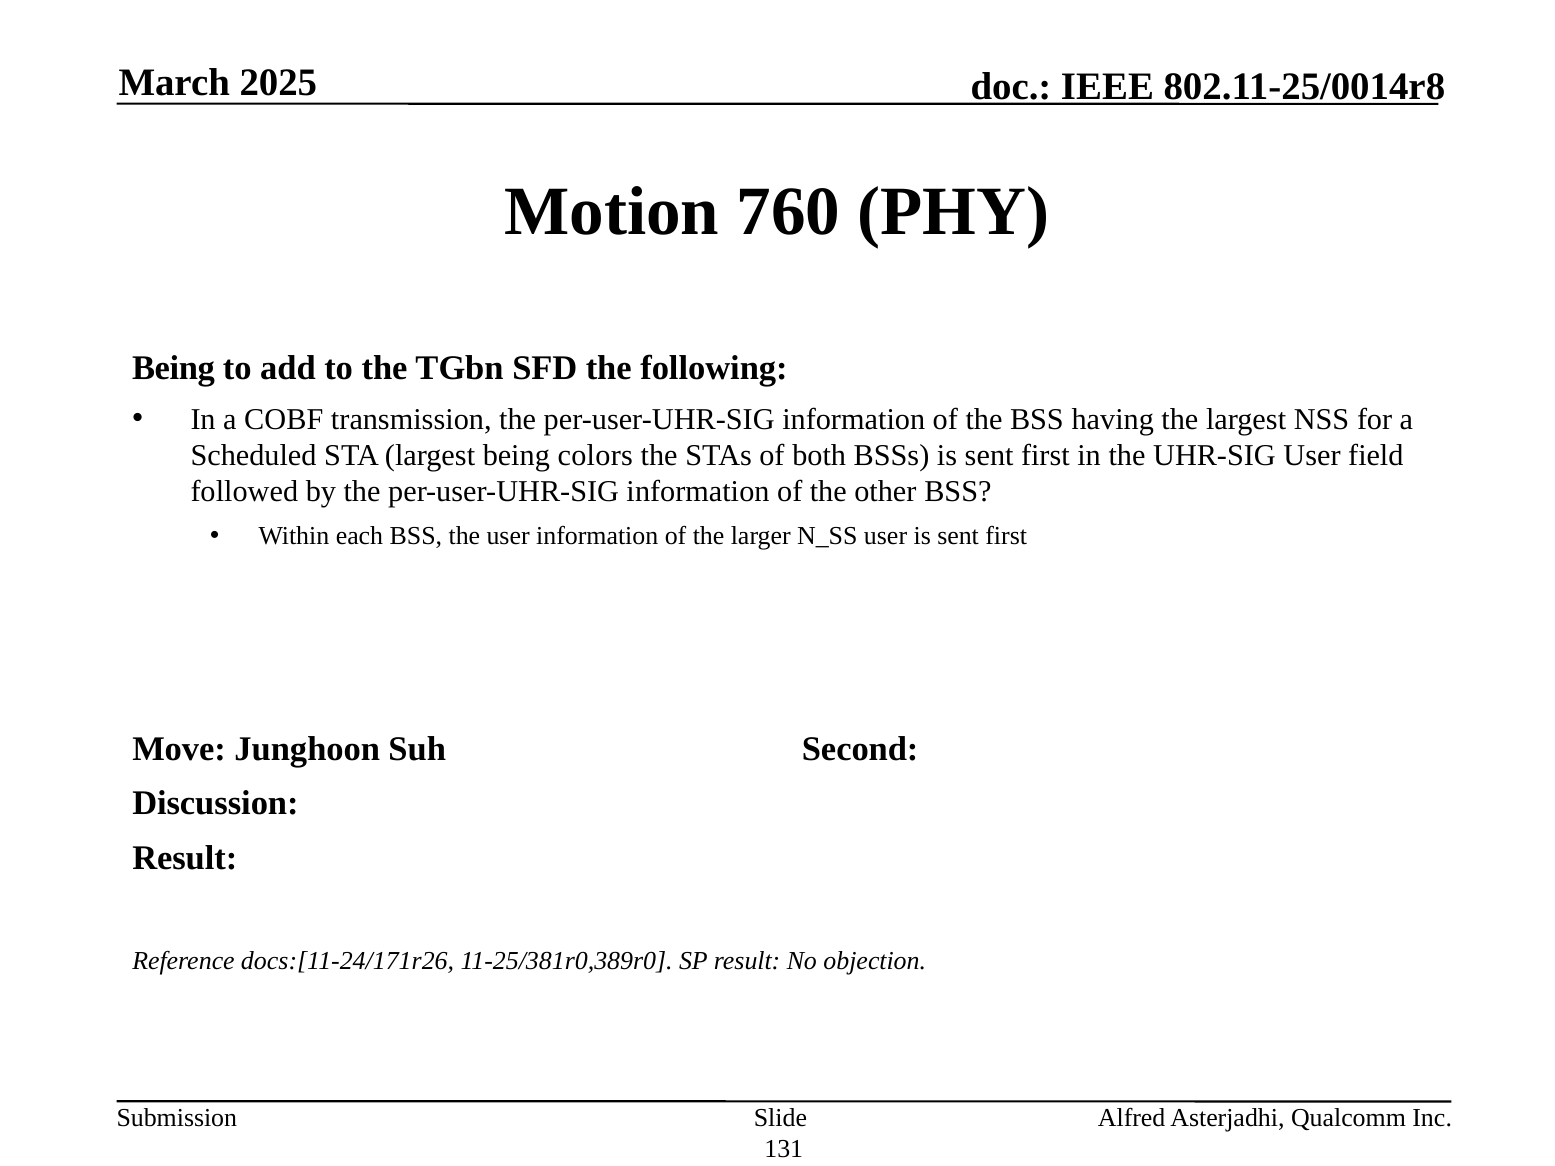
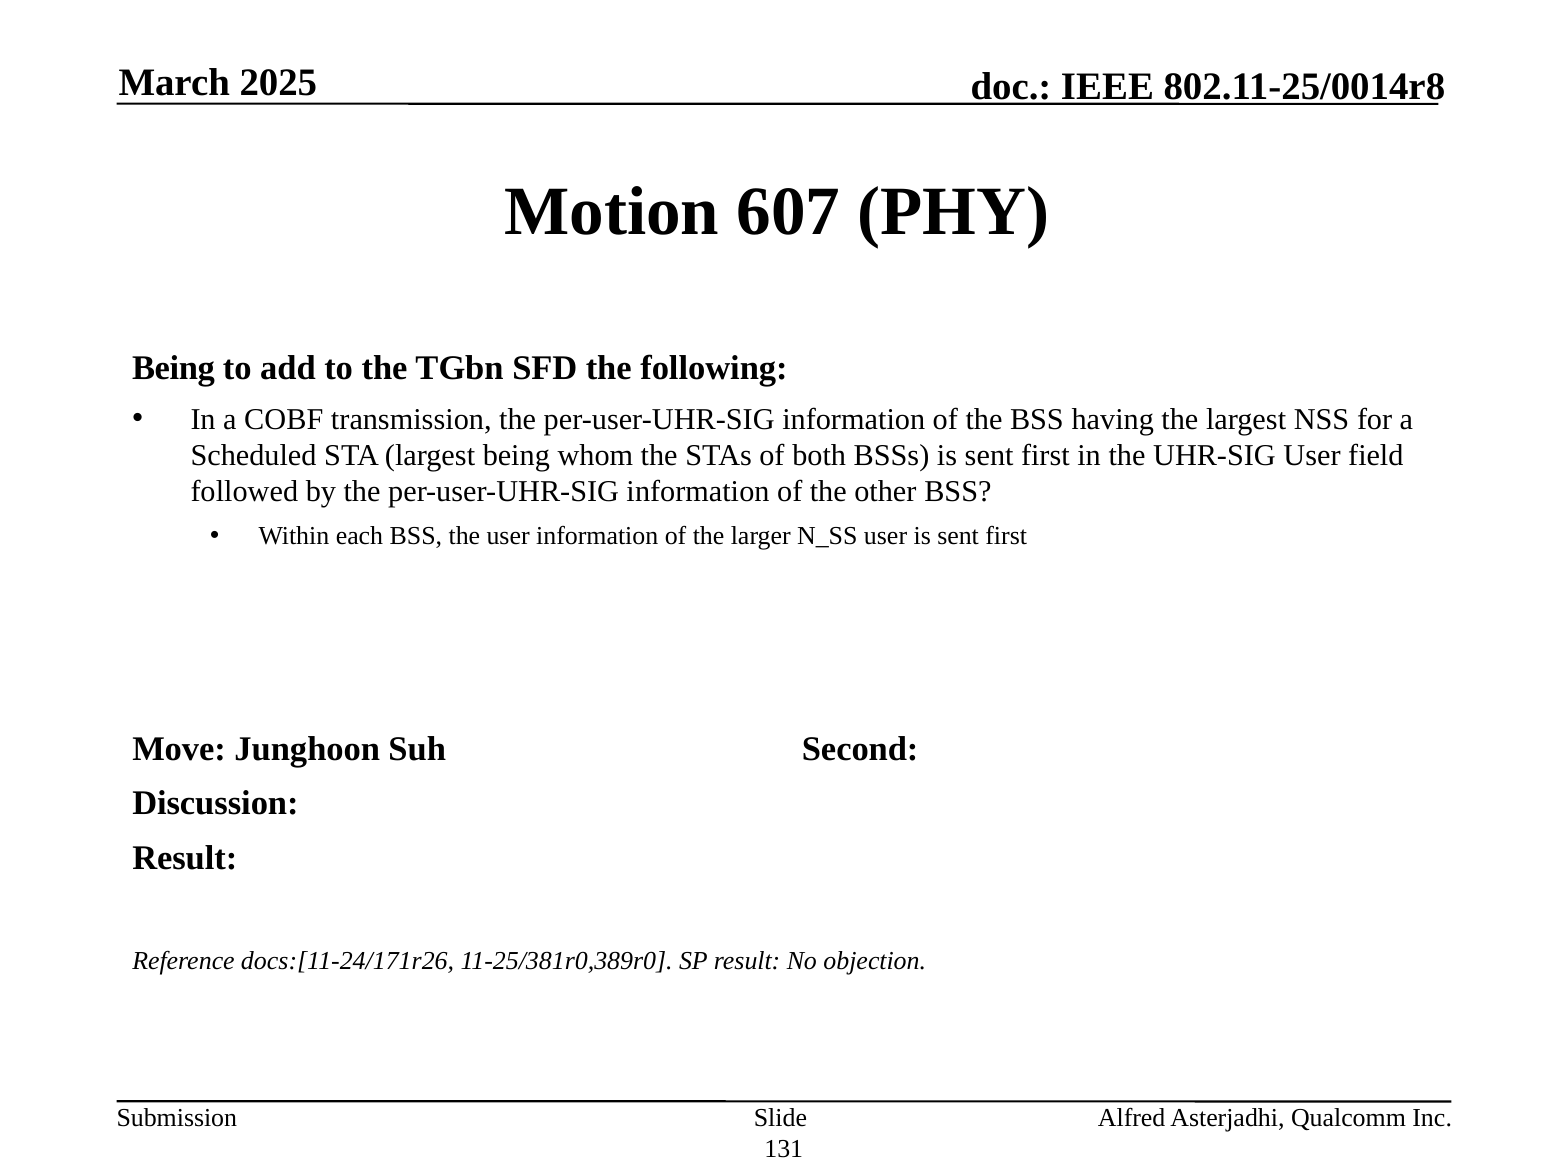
760: 760 -> 607 (788, 212)
colors: colors -> whom (595, 456)
